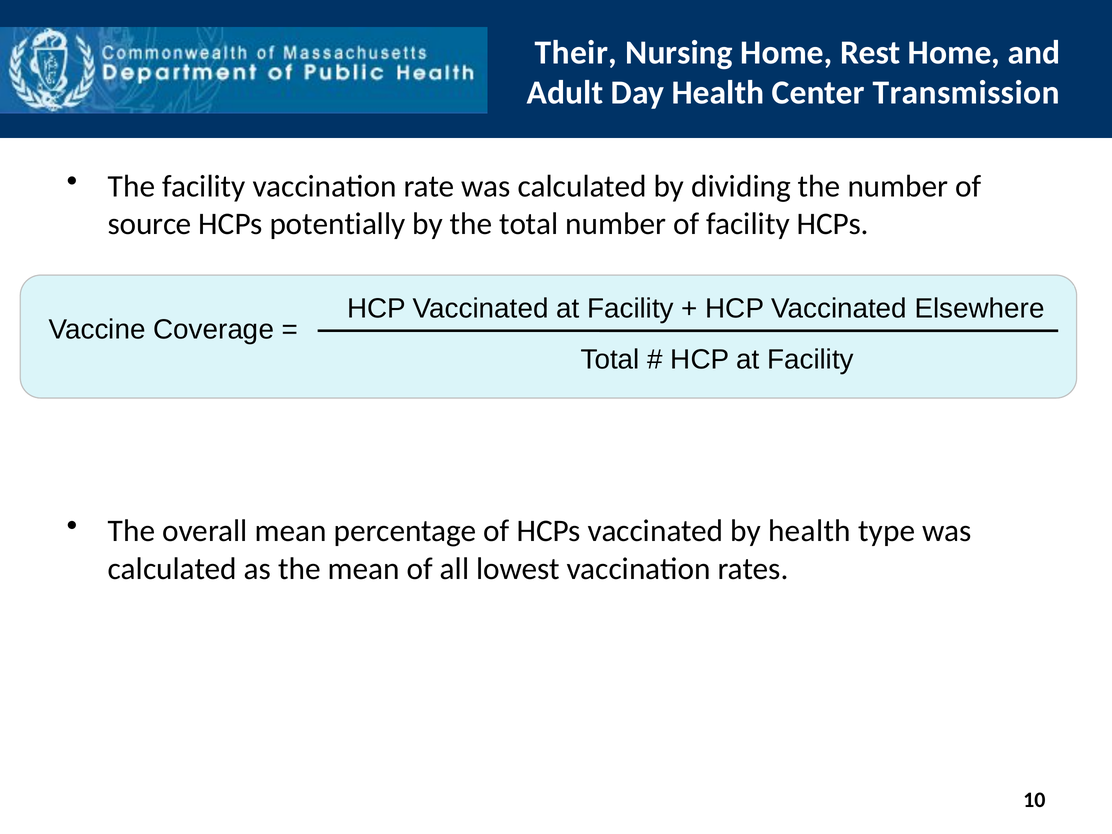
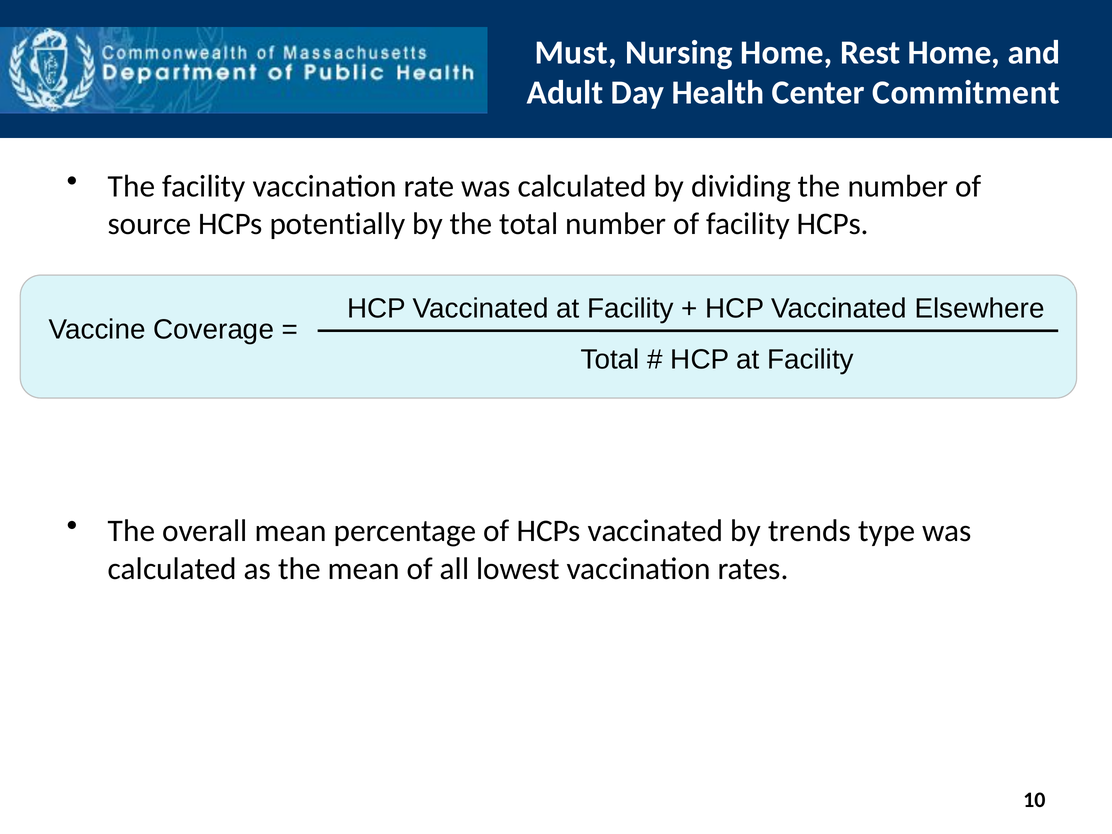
Their: Their -> Must (576, 52)
Transmission: Transmission -> Commitment (966, 93)
by health: health -> trends (810, 531)
